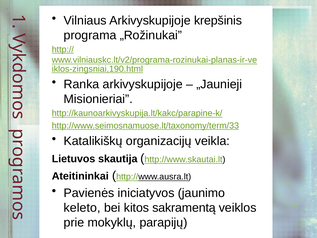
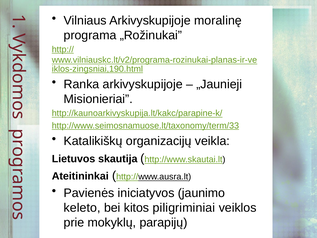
krepšinis: krepšinis -> moralinę (218, 20)
sakramentą: sakramentą -> piligriminiai (184, 208)
